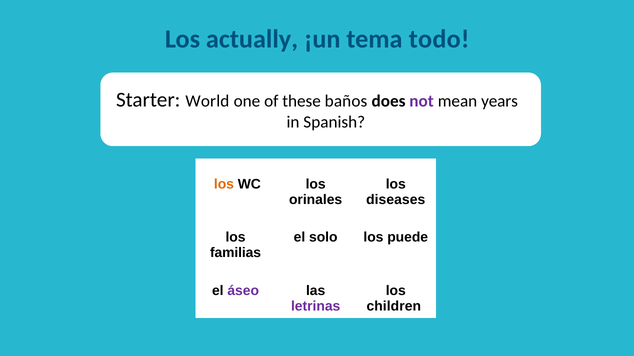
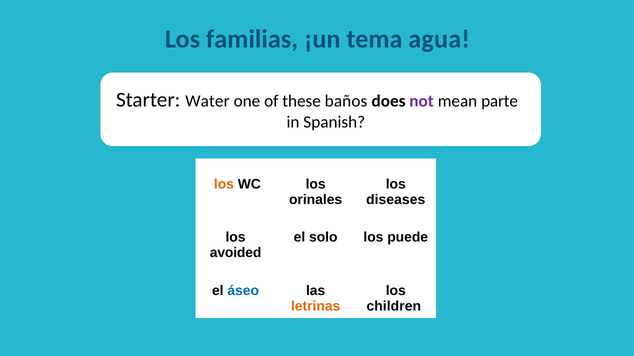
actually: actually -> familias (252, 39)
todo: todo -> agua (439, 39)
World: World -> Water (207, 101)
years: years -> parte (500, 101)
familias: familias -> avoided (236, 253)
áseo colour: purple -> blue (243, 291)
letrinas colour: purple -> orange (316, 307)
